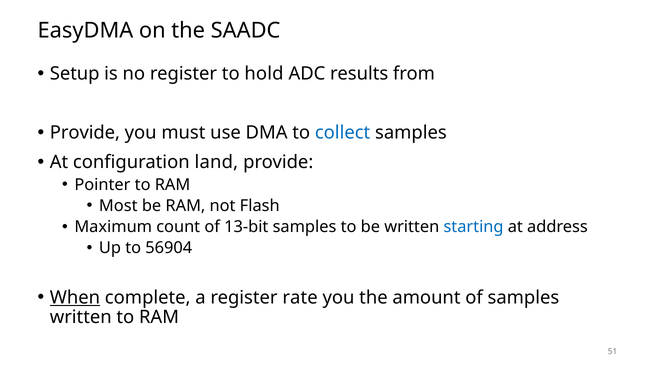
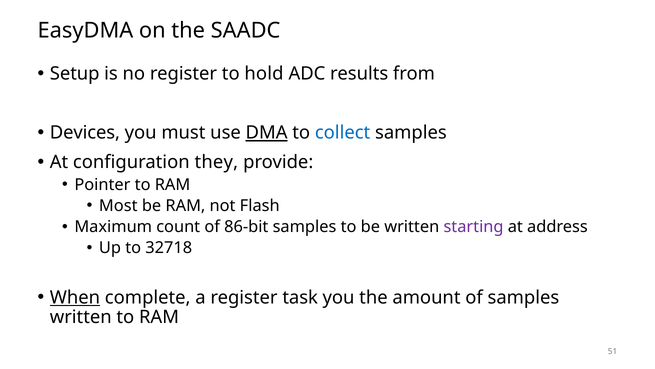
Provide: Provide -> Devices (85, 133)
DMA underline: none -> present (267, 133)
land: land -> they (216, 162)
13-bit: 13-bit -> 86-bit (246, 227)
starting colour: blue -> purple (474, 227)
56904: 56904 -> 32718 (169, 248)
rate: rate -> task (300, 297)
